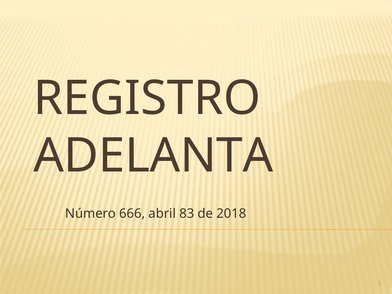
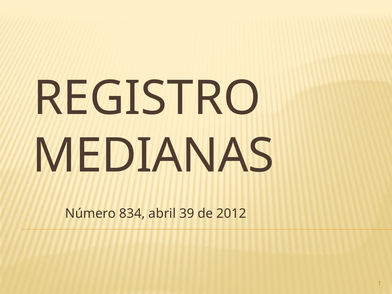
ADELANTA: ADELANTA -> MEDIANAS (153, 156)
666: 666 -> 834 (132, 213)
83: 83 -> 39 (187, 213)
2018: 2018 -> 2012 (231, 213)
